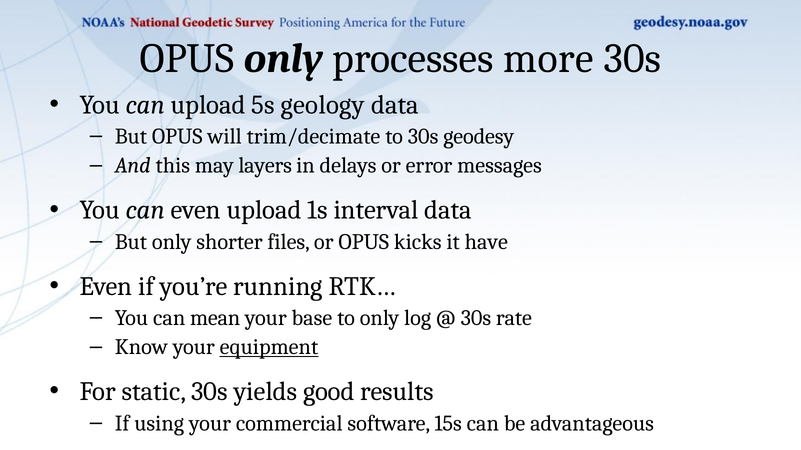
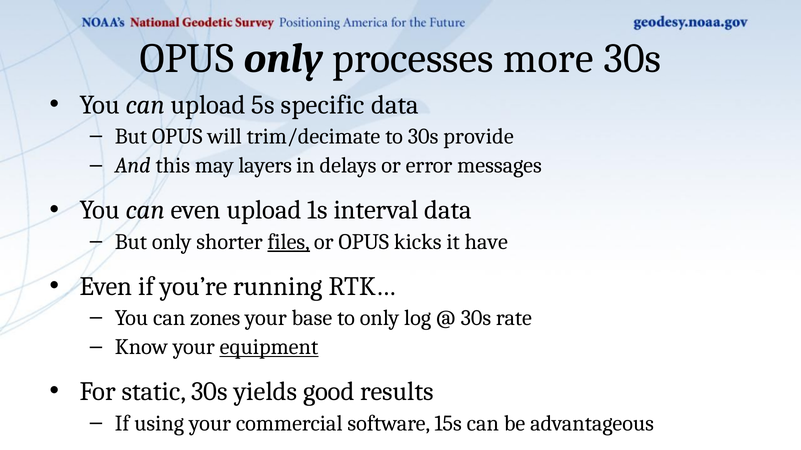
geology: geology -> specific (323, 105)
geodesy: geodesy -> provide (479, 137)
files underline: none -> present (289, 242)
mean: mean -> zones (215, 318)
